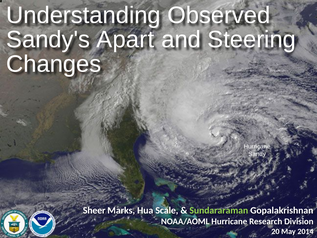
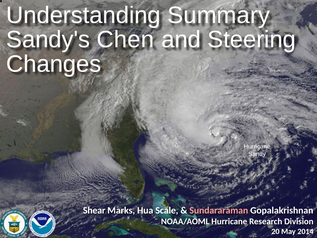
Observed: Observed -> Summary (219, 15)
Apart: Apart -> Chen (125, 40)
Sheer: Sheer -> Shear (94, 210)
Sundararaman colour: light green -> pink (219, 210)
